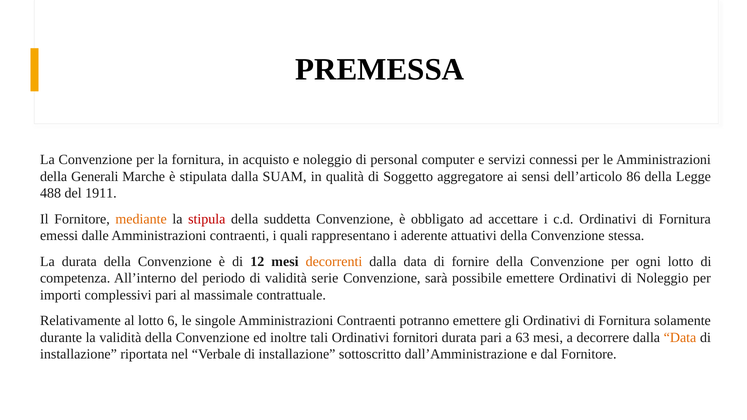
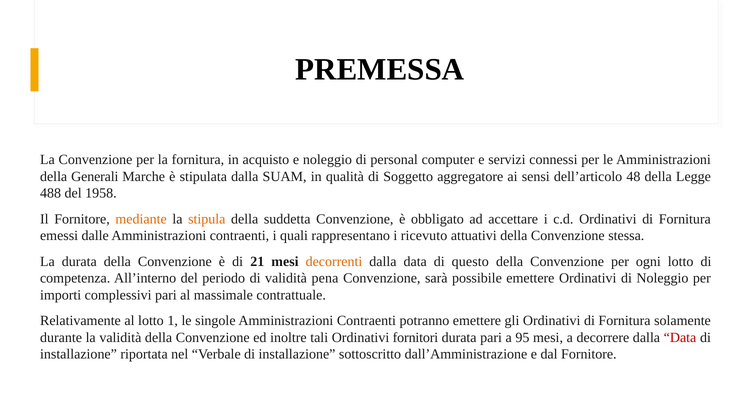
86: 86 -> 48 (633, 177)
1911: 1911 -> 1958 (101, 193)
stipula colour: red -> orange (207, 219)
aderente: aderente -> ricevuto (424, 236)
12: 12 -> 21 (257, 262)
fornire: fornire -> questo (470, 262)
serie: serie -> pena (325, 278)
6: 6 -> 1 (173, 321)
63: 63 -> 95 (522, 338)
Data colour: orange -> red (680, 338)
